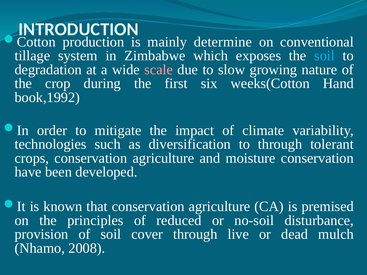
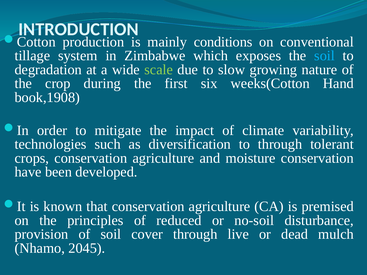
determine: determine -> conditions (223, 42)
scale colour: pink -> light green (159, 70)
book,1992: book,1992 -> book,1908 (47, 97)
2008: 2008 -> 2045 (87, 248)
